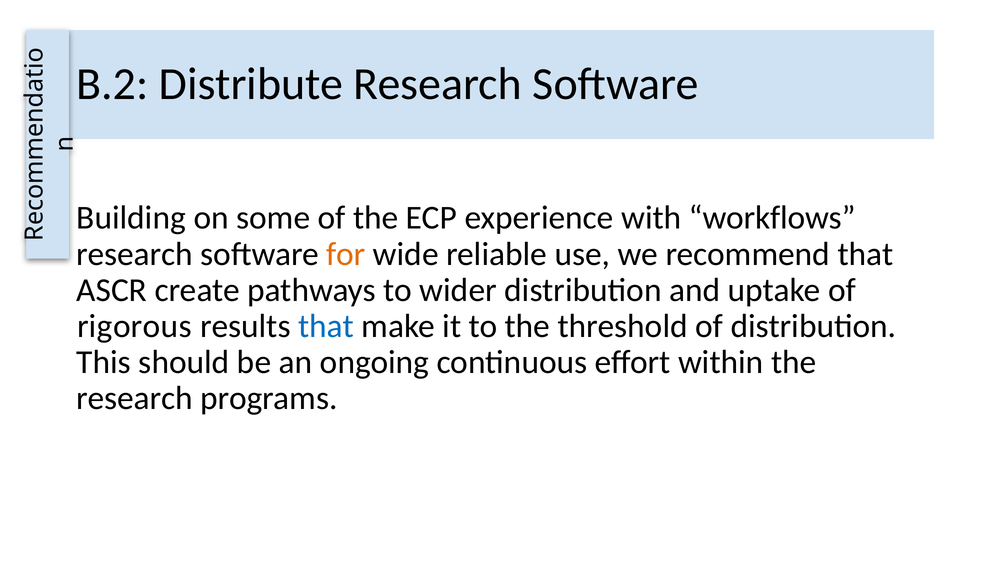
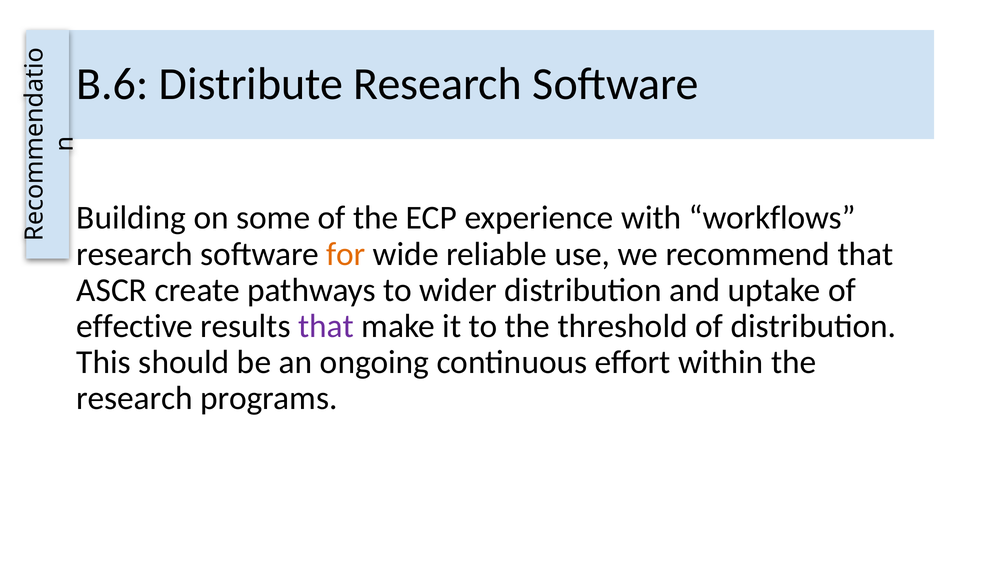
B.2: B.2 -> B.6 (112, 84)
rigorous: rigorous -> effective (135, 326)
that colour: blue -> purple (326, 326)
